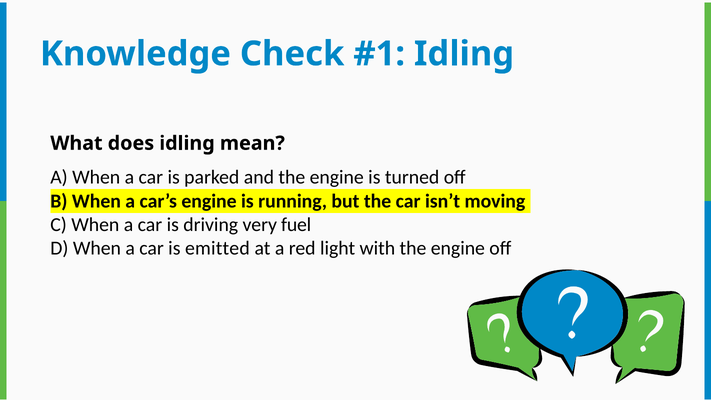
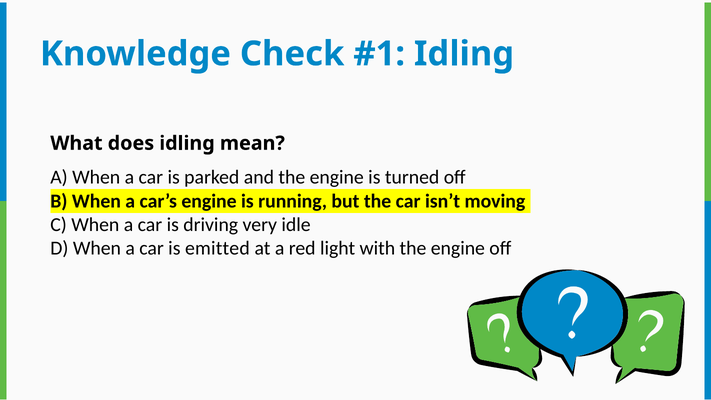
fuel: fuel -> idle (296, 225)
